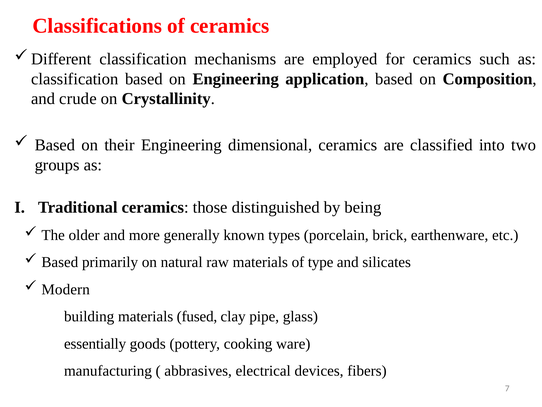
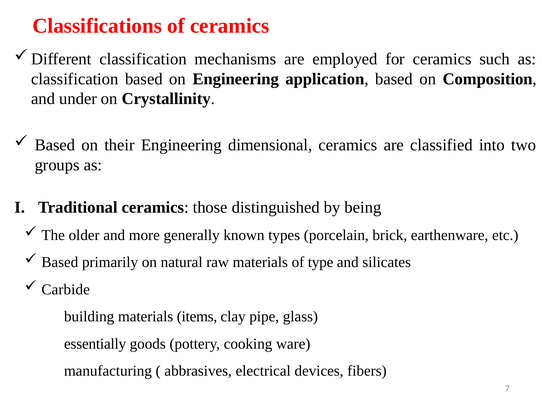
crude: crude -> under (78, 99)
Modern: Modern -> Carbide (66, 289)
fused: fused -> items (197, 316)
